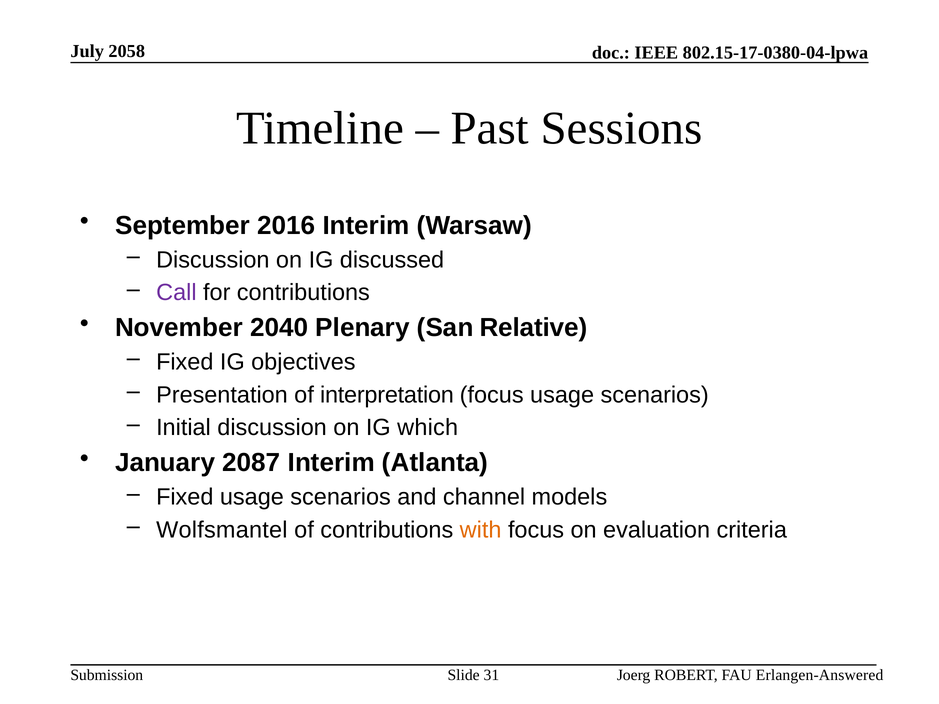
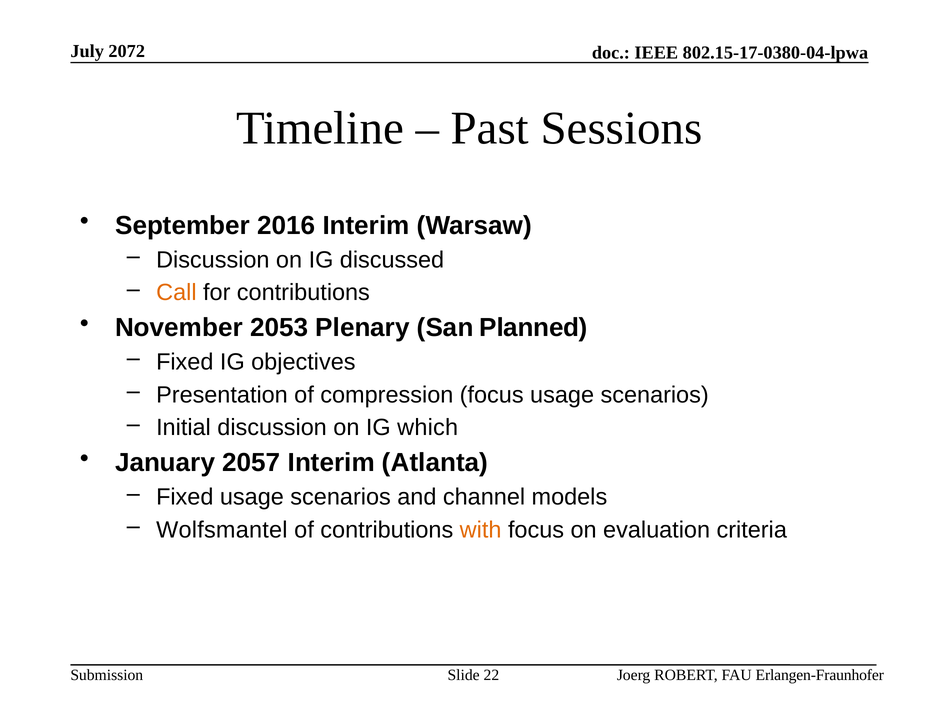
2058: 2058 -> 2072 (127, 51)
Call colour: purple -> orange (176, 293)
2040: 2040 -> 2053 (279, 328)
Relative: Relative -> Planned (534, 328)
interpretation: interpretation -> compression (387, 395)
2087: 2087 -> 2057 (251, 463)
31: 31 -> 22 (491, 675)
Erlangen-Answered: Erlangen-Answered -> Erlangen-Fraunhofer (820, 675)
